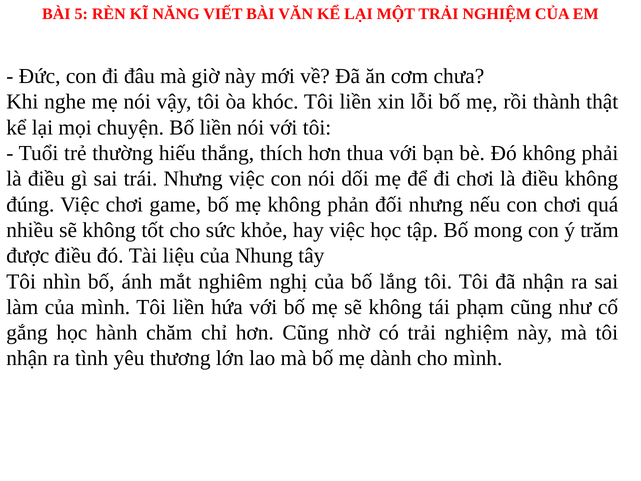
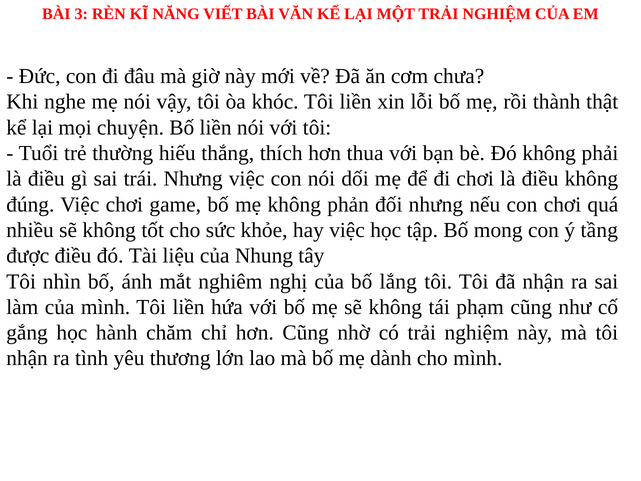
5: 5 -> 3 (81, 14)
trăm: trăm -> tầng (599, 230)
